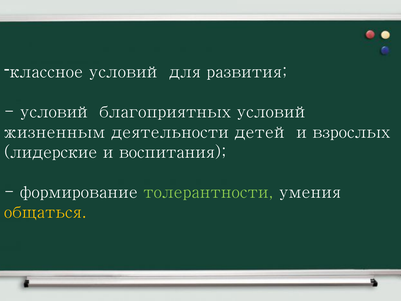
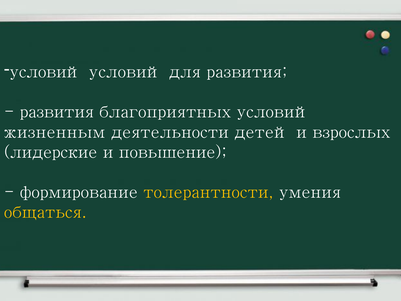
классное: классное -> условий (46, 72)
условий: условий -> развития (57, 112)
воспитания: воспитания -> повышение (173, 152)
толерантности colour: light green -> yellow (208, 192)
